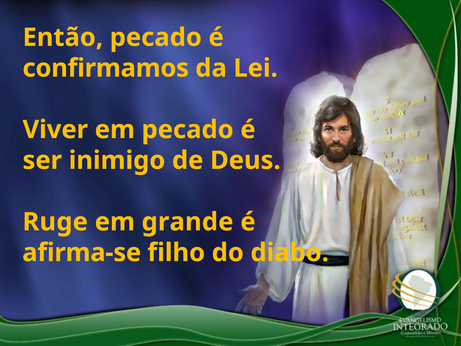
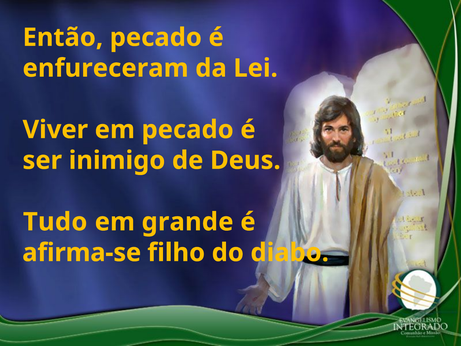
confirmamos: confirmamos -> enfureceram (106, 68)
Ruge: Ruge -> Tudo (55, 222)
